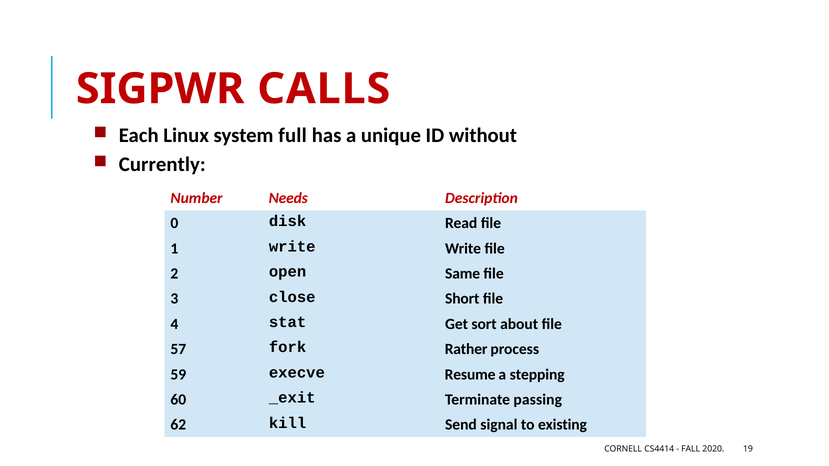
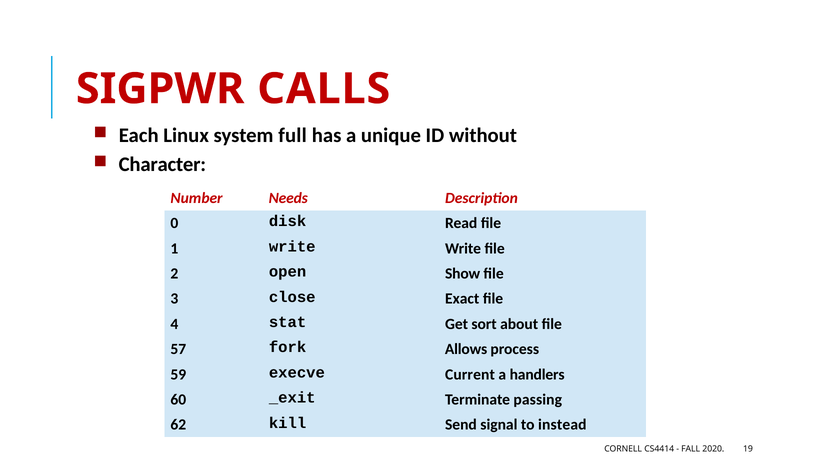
Currently: Currently -> Character (162, 164)
Same: Same -> Show (463, 274)
Short: Short -> Exact (462, 299)
Rather: Rather -> Allows (466, 349)
Resume: Resume -> Current (470, 375)
stepping: stepping -> handlers (537, 375)
existing: existing -> instead (562, 425)
